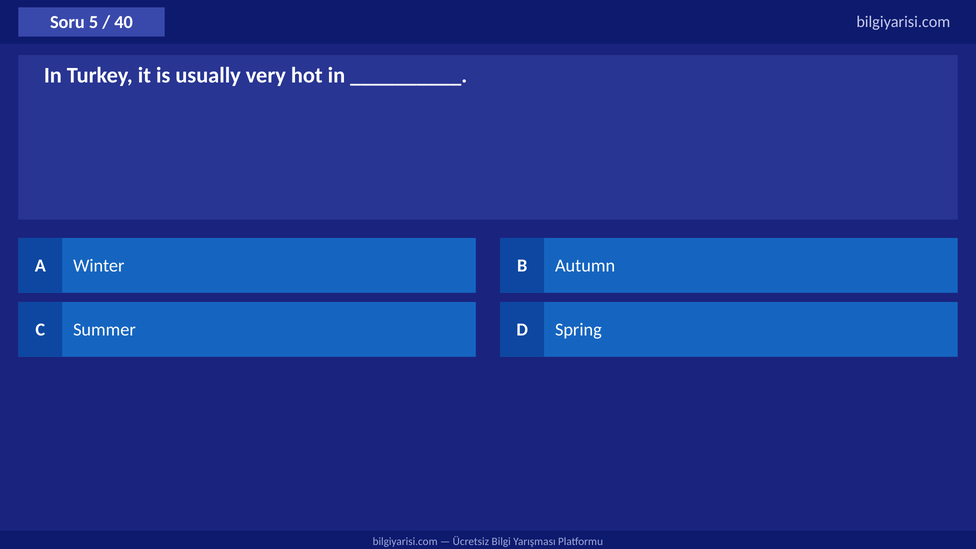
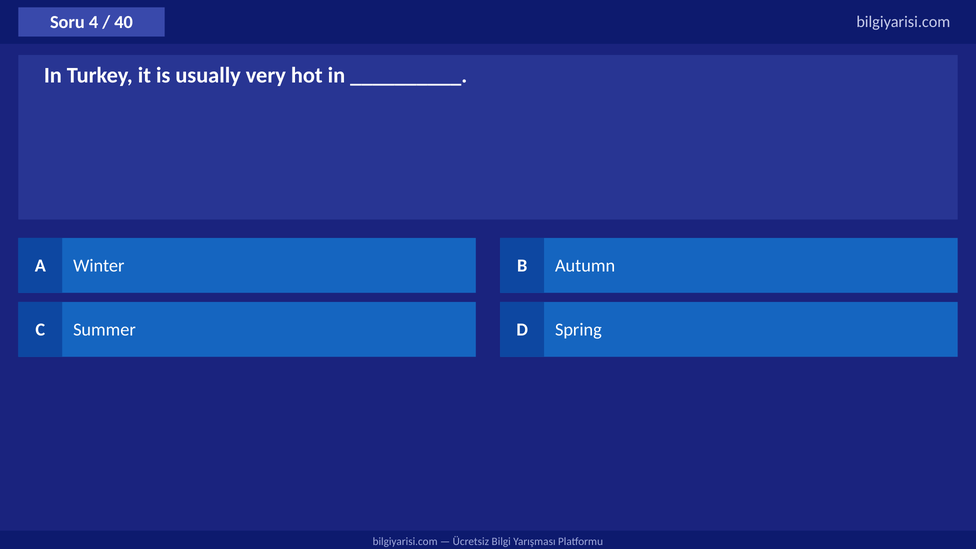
5: 5 -> 4 (94, 22)
